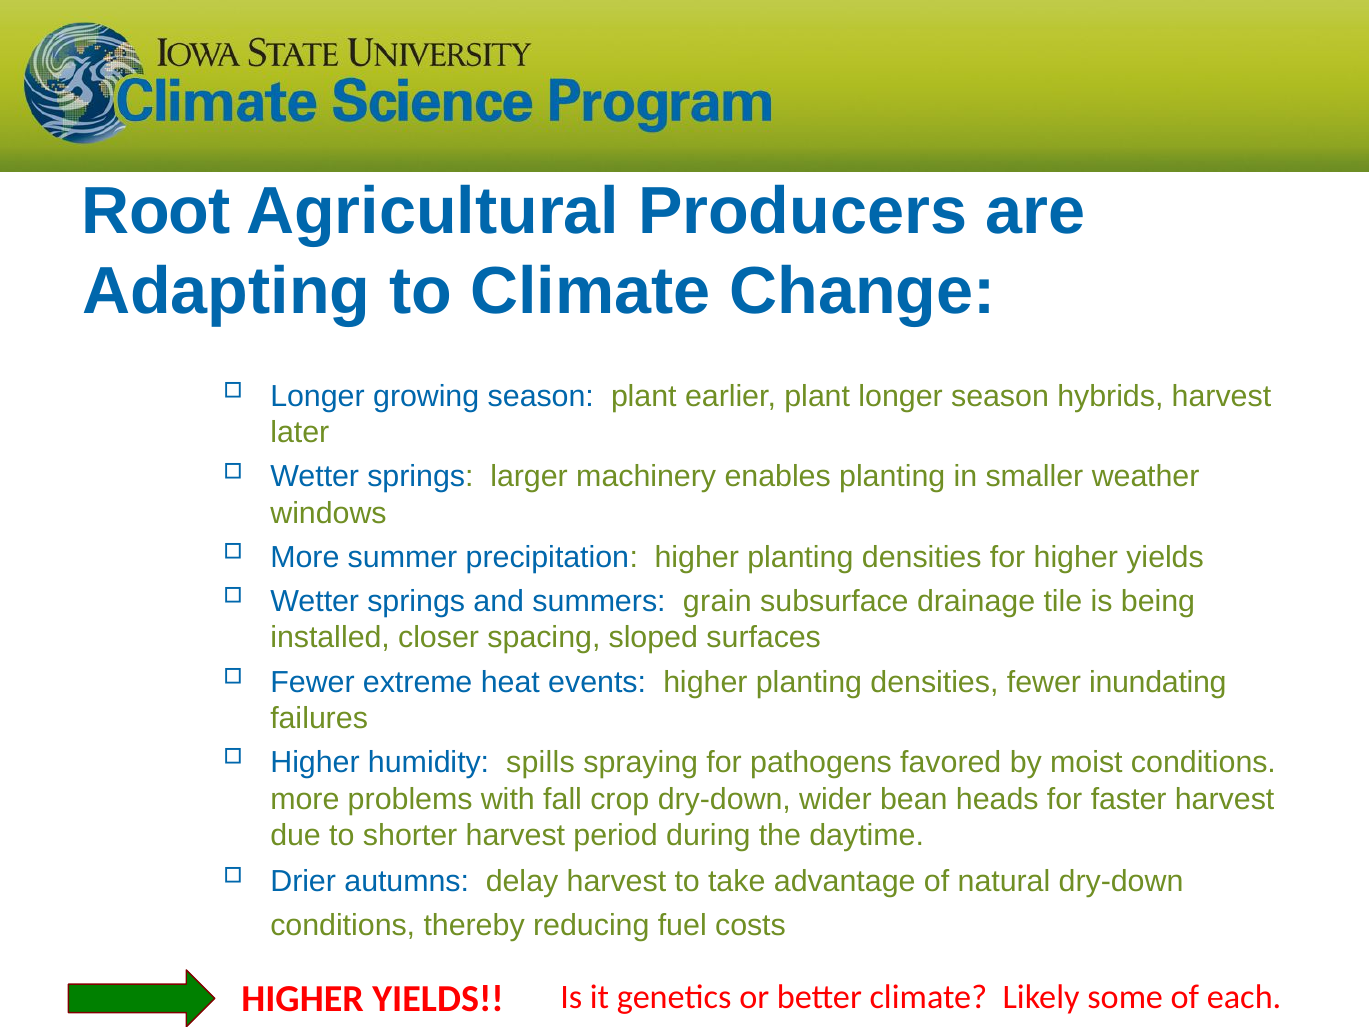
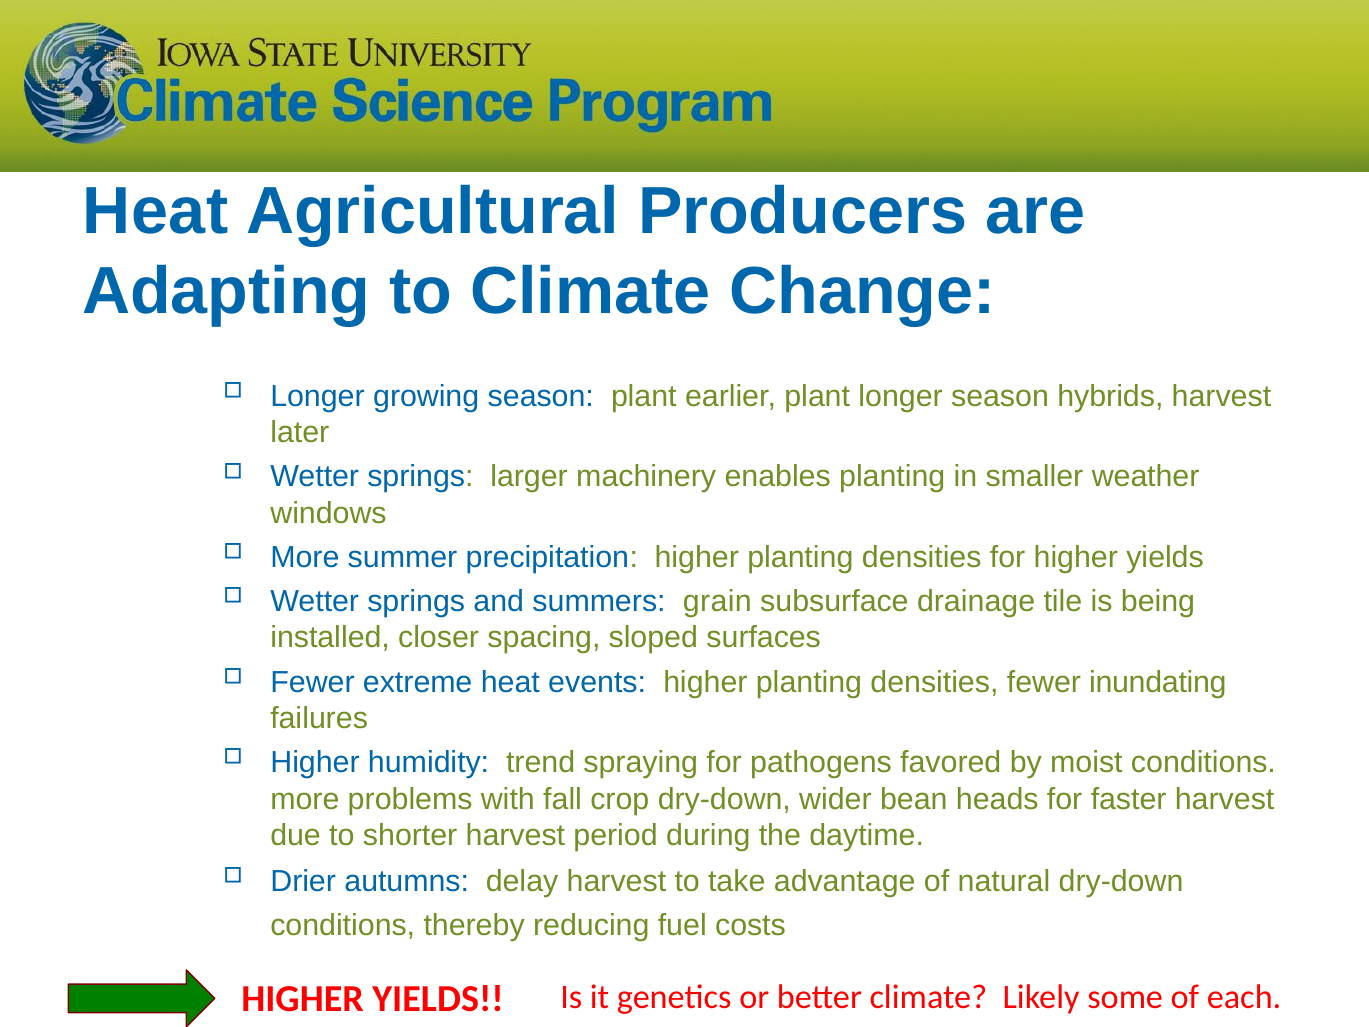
Root: Root -> Heat (156, 212)
spills: spills -> trend (541, 762)
